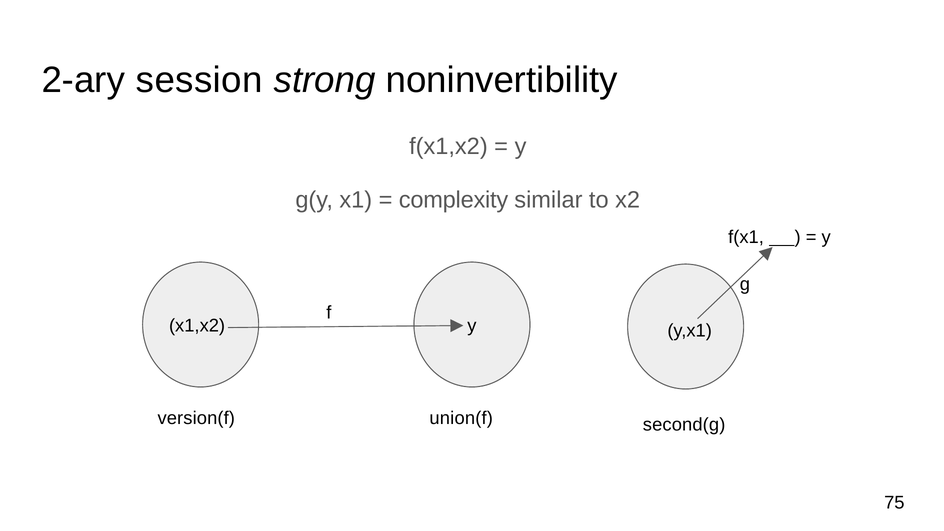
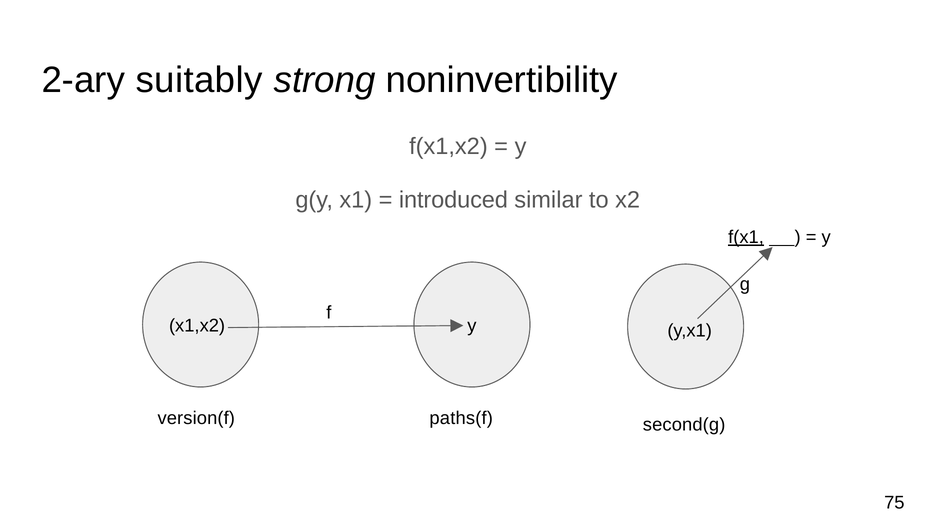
session: session -> suitably (199, 80)
complexity: complexity -> introduced (453, 200)
f(x1 underline: none -> present (746, 237)
union(f: union(f -> paths(f (461, 418)
